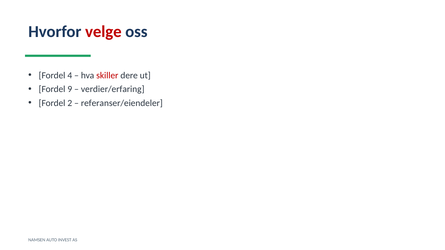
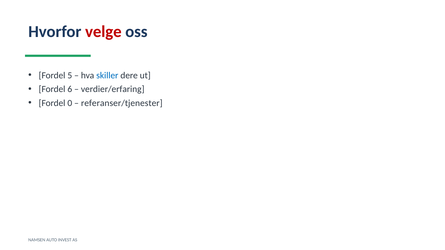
4: 4 -> 5 (70, 75)
skiller colour: red -> blue (107, 75)
9: 9 -> 6 (70, 89)
2: 2 -> 0 (70, 103)
referanser/eiendeler: referanser/eiendeler -> referanser/tjenester (122, 103)
